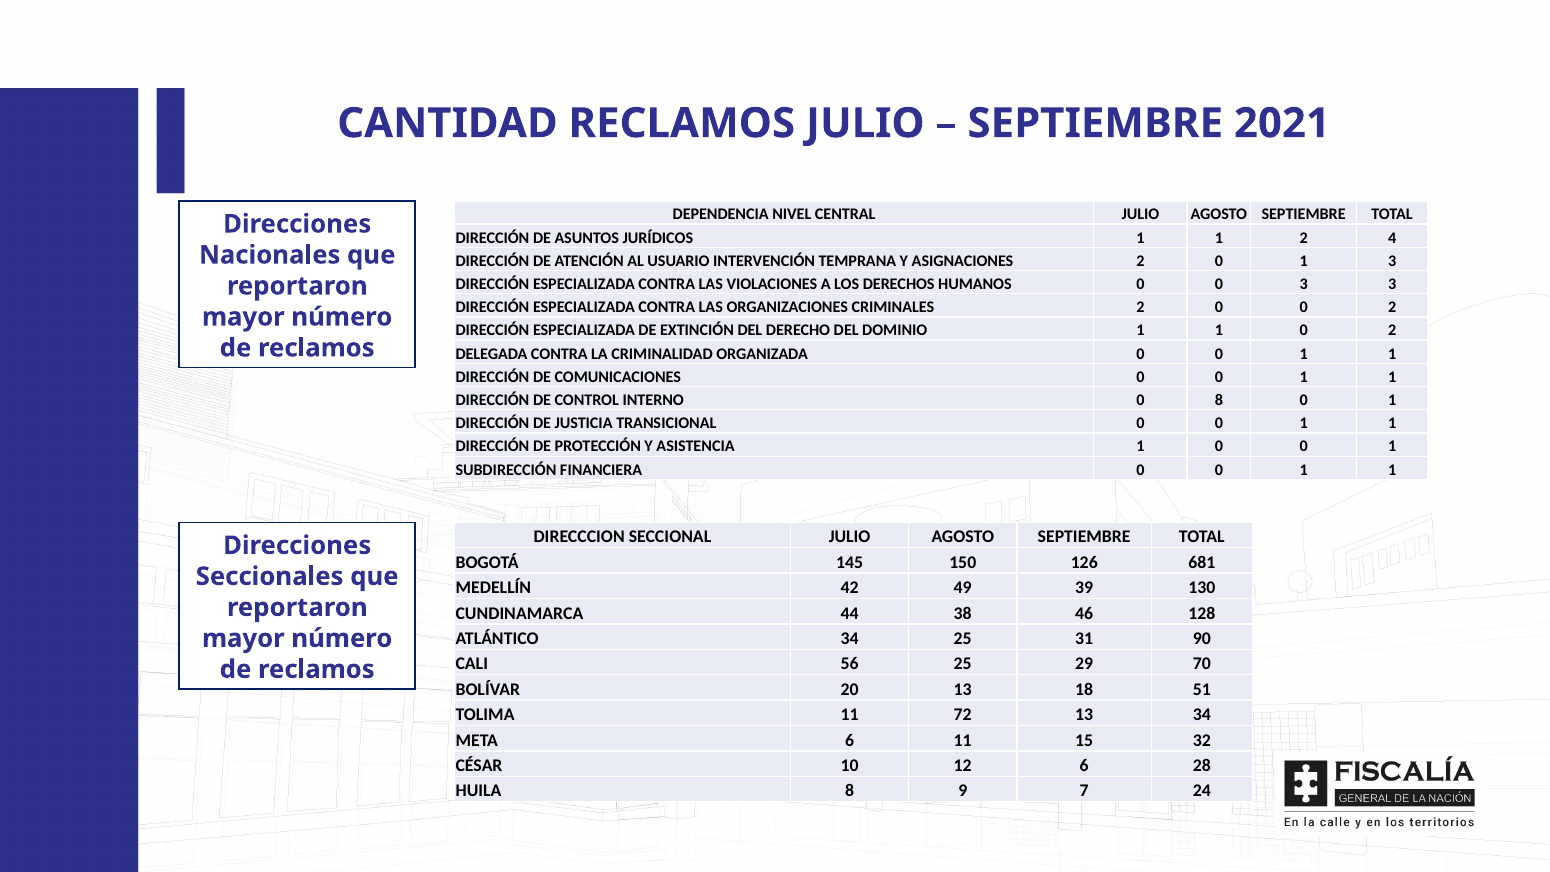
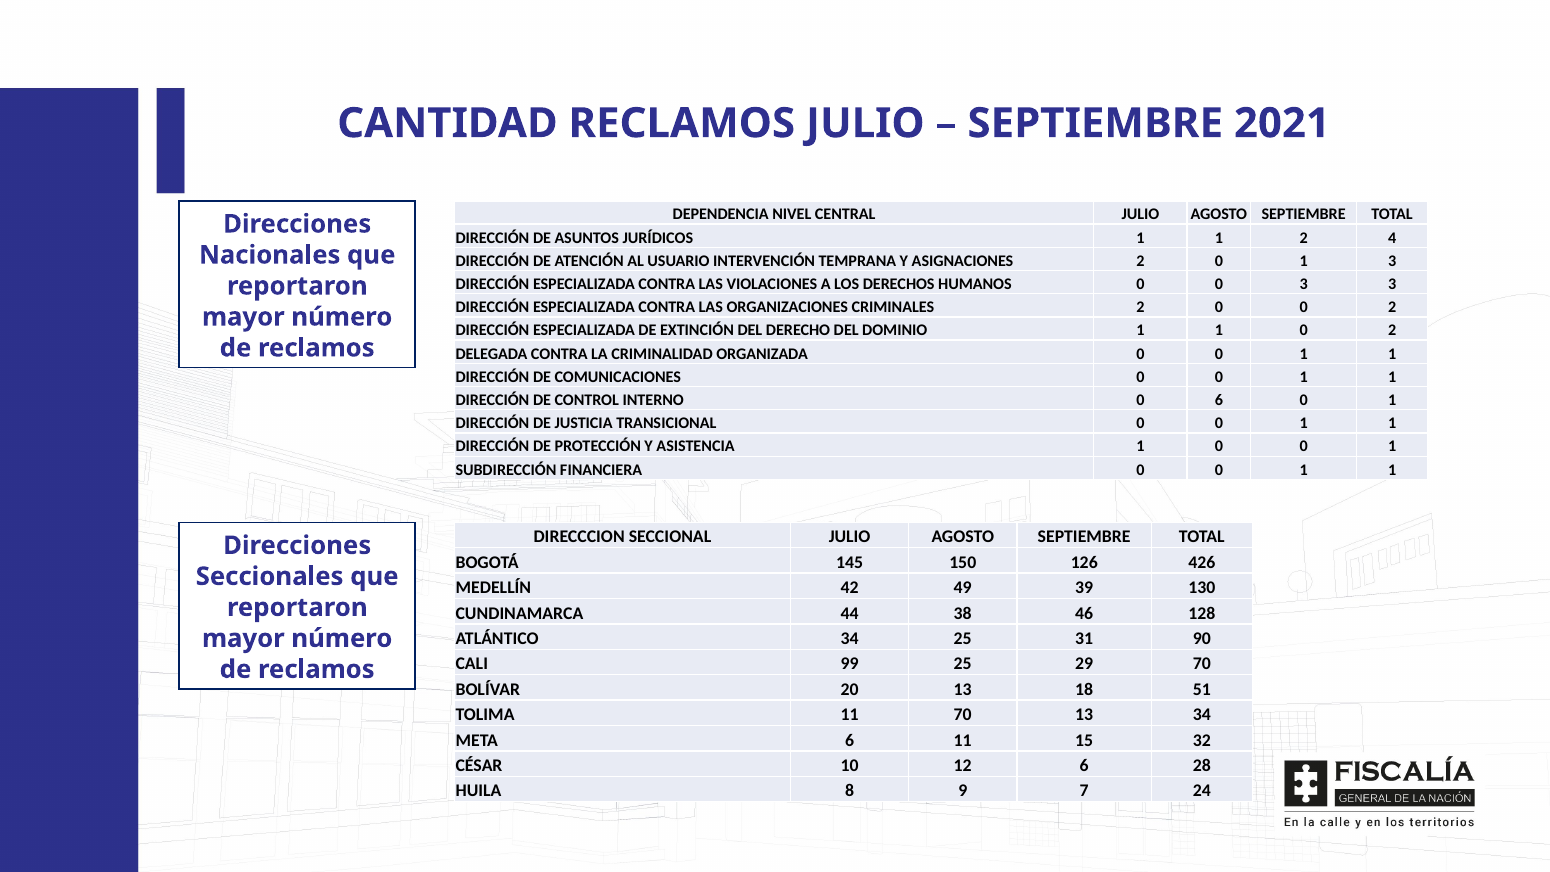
0 8: 8 -> 6 (1219, 400)
681: 681 -> 426 (1202, 562)
56: 56 -> 99 (850, 664)
11 72: 72 -> 70 (963, 715)
